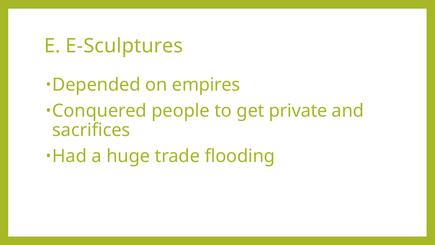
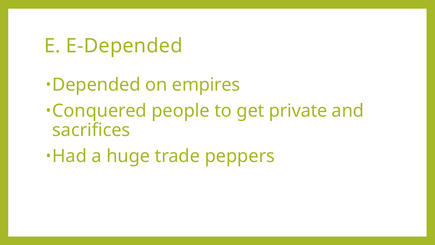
E-Sculptures: E-Sculptures -> E-Depended (124, 46)
flooding: flooding -> peppers (240, 156)
